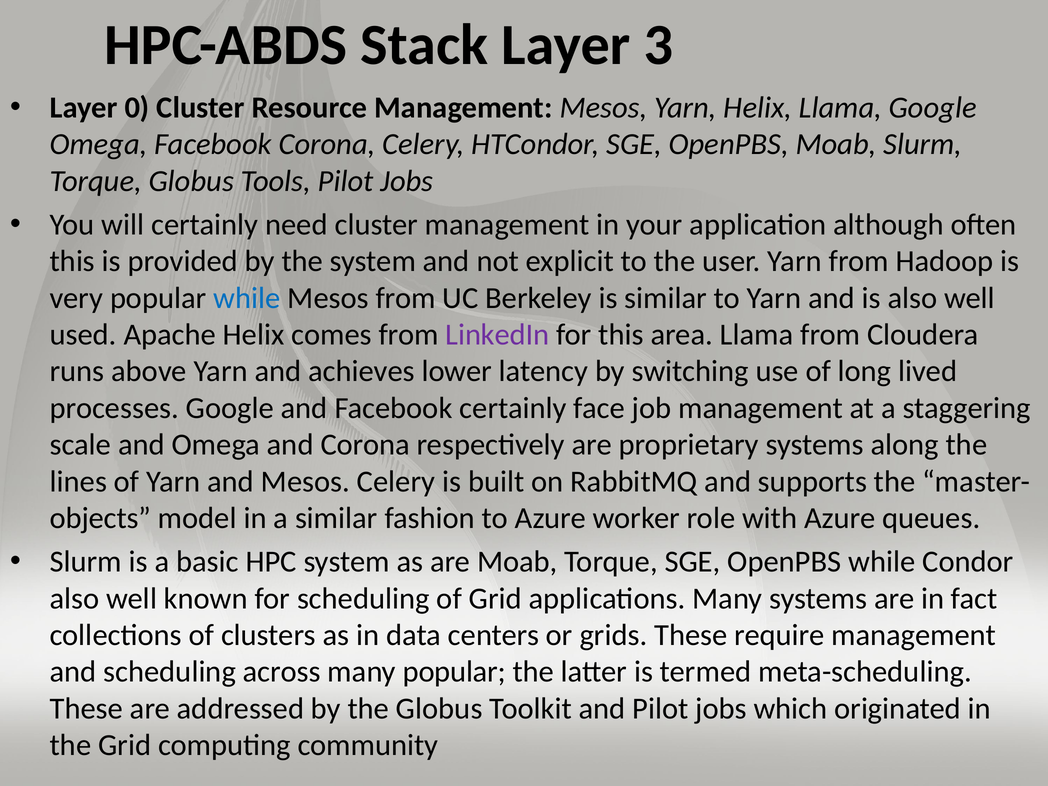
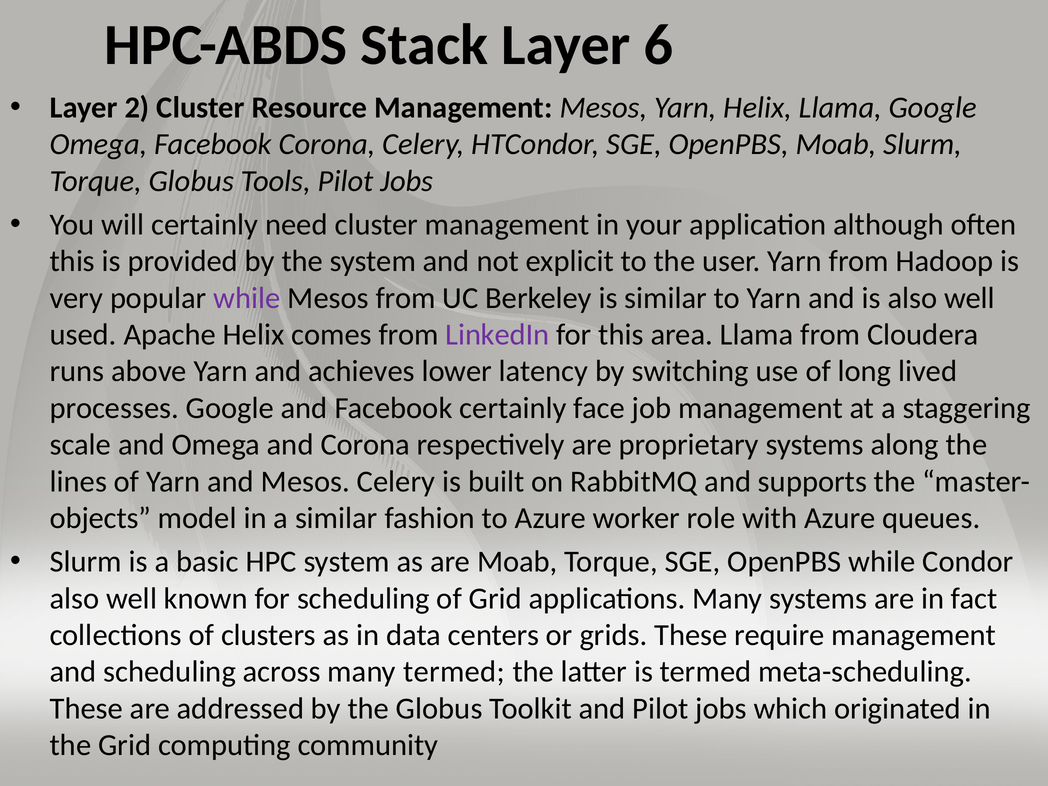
3: 3 -> 6 (658, 45)
0: 0 -> 2 (137, 108)
while colour: blue -> purple (247, 298)
many popular: popular -> termed (454, 672)
